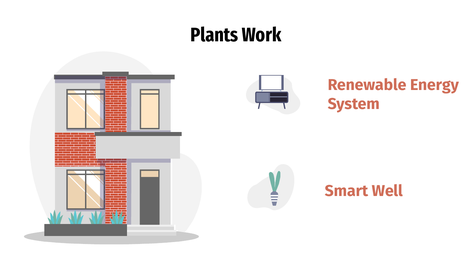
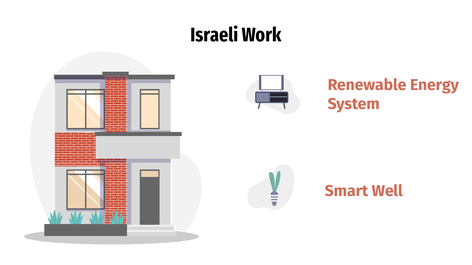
Plants: Plants -> Israeli (214, 35)
